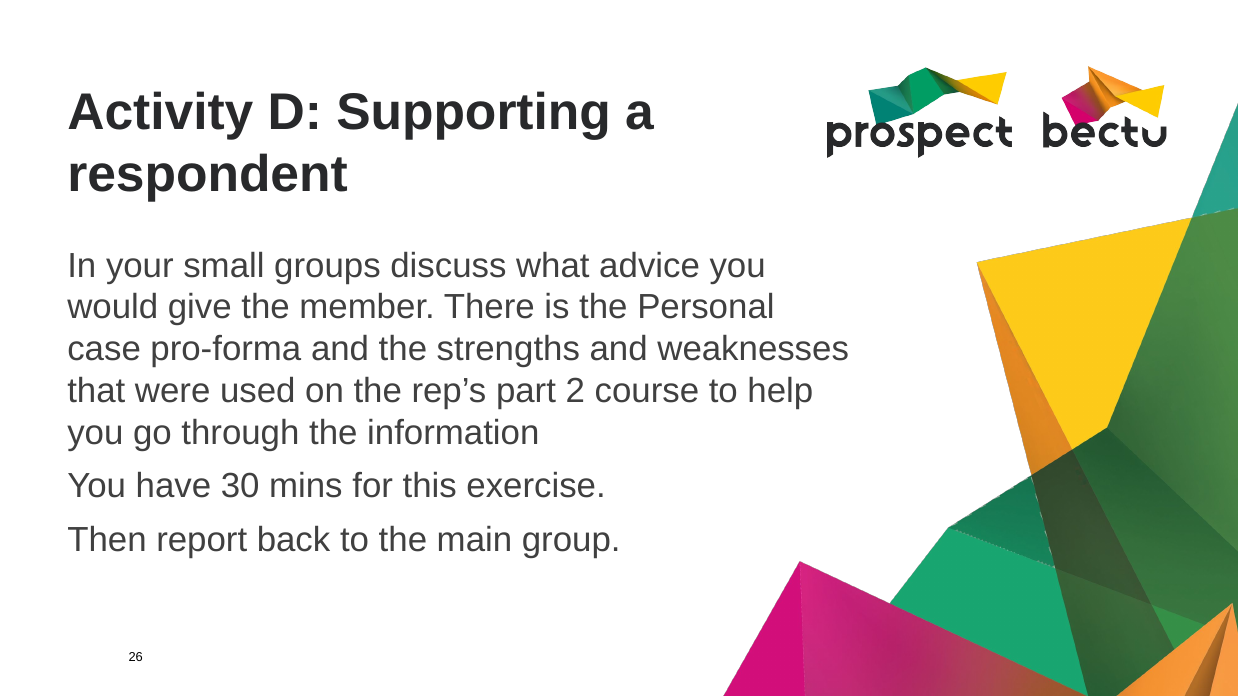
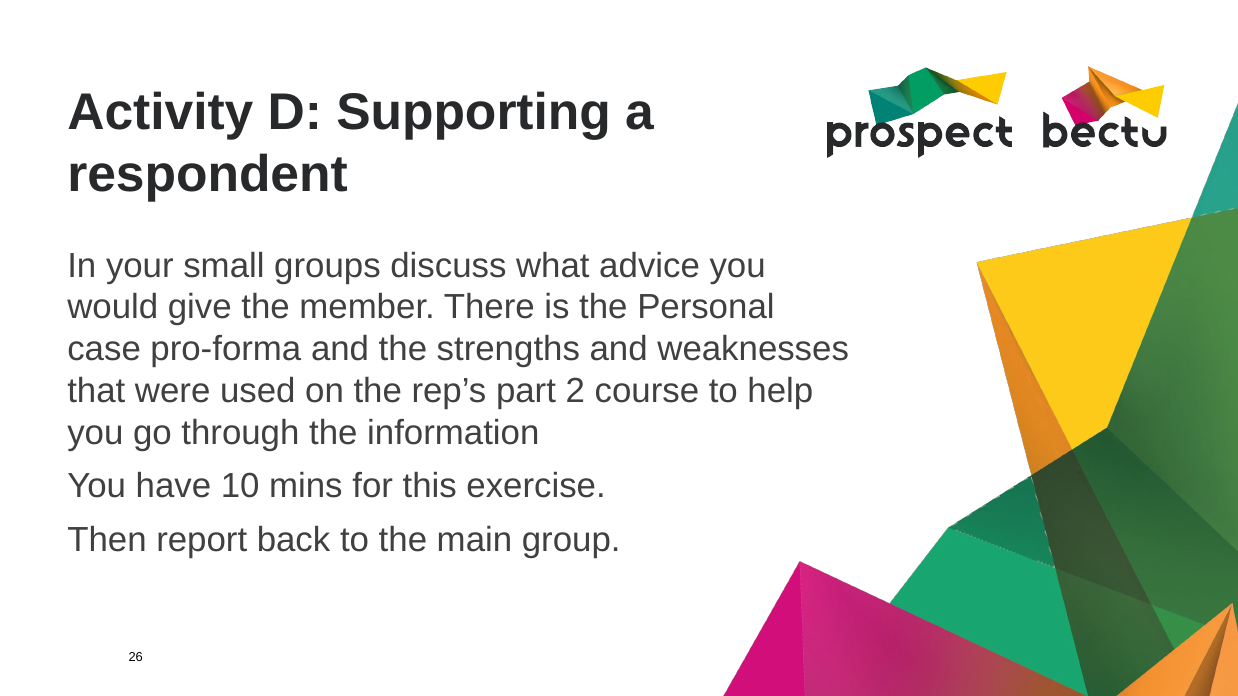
30: 30 -> 10 (240, 486)
